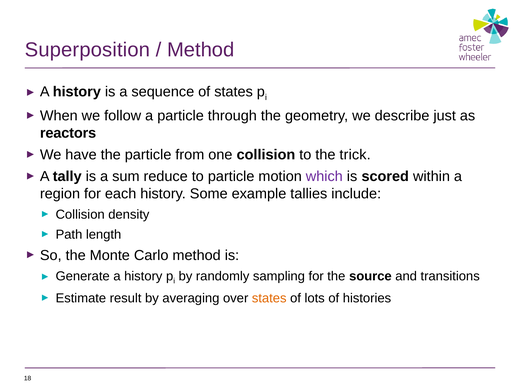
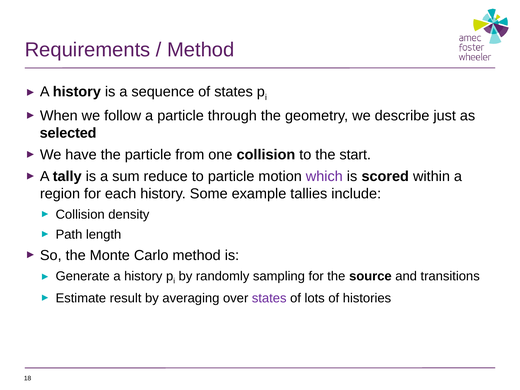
Superposition: Superposition -> Requirements (88, 50)
reactors: reactors -> selected (68, 133)
trick: trick -> start (355, 155)
states colour: orange -> purple (269, 298)
